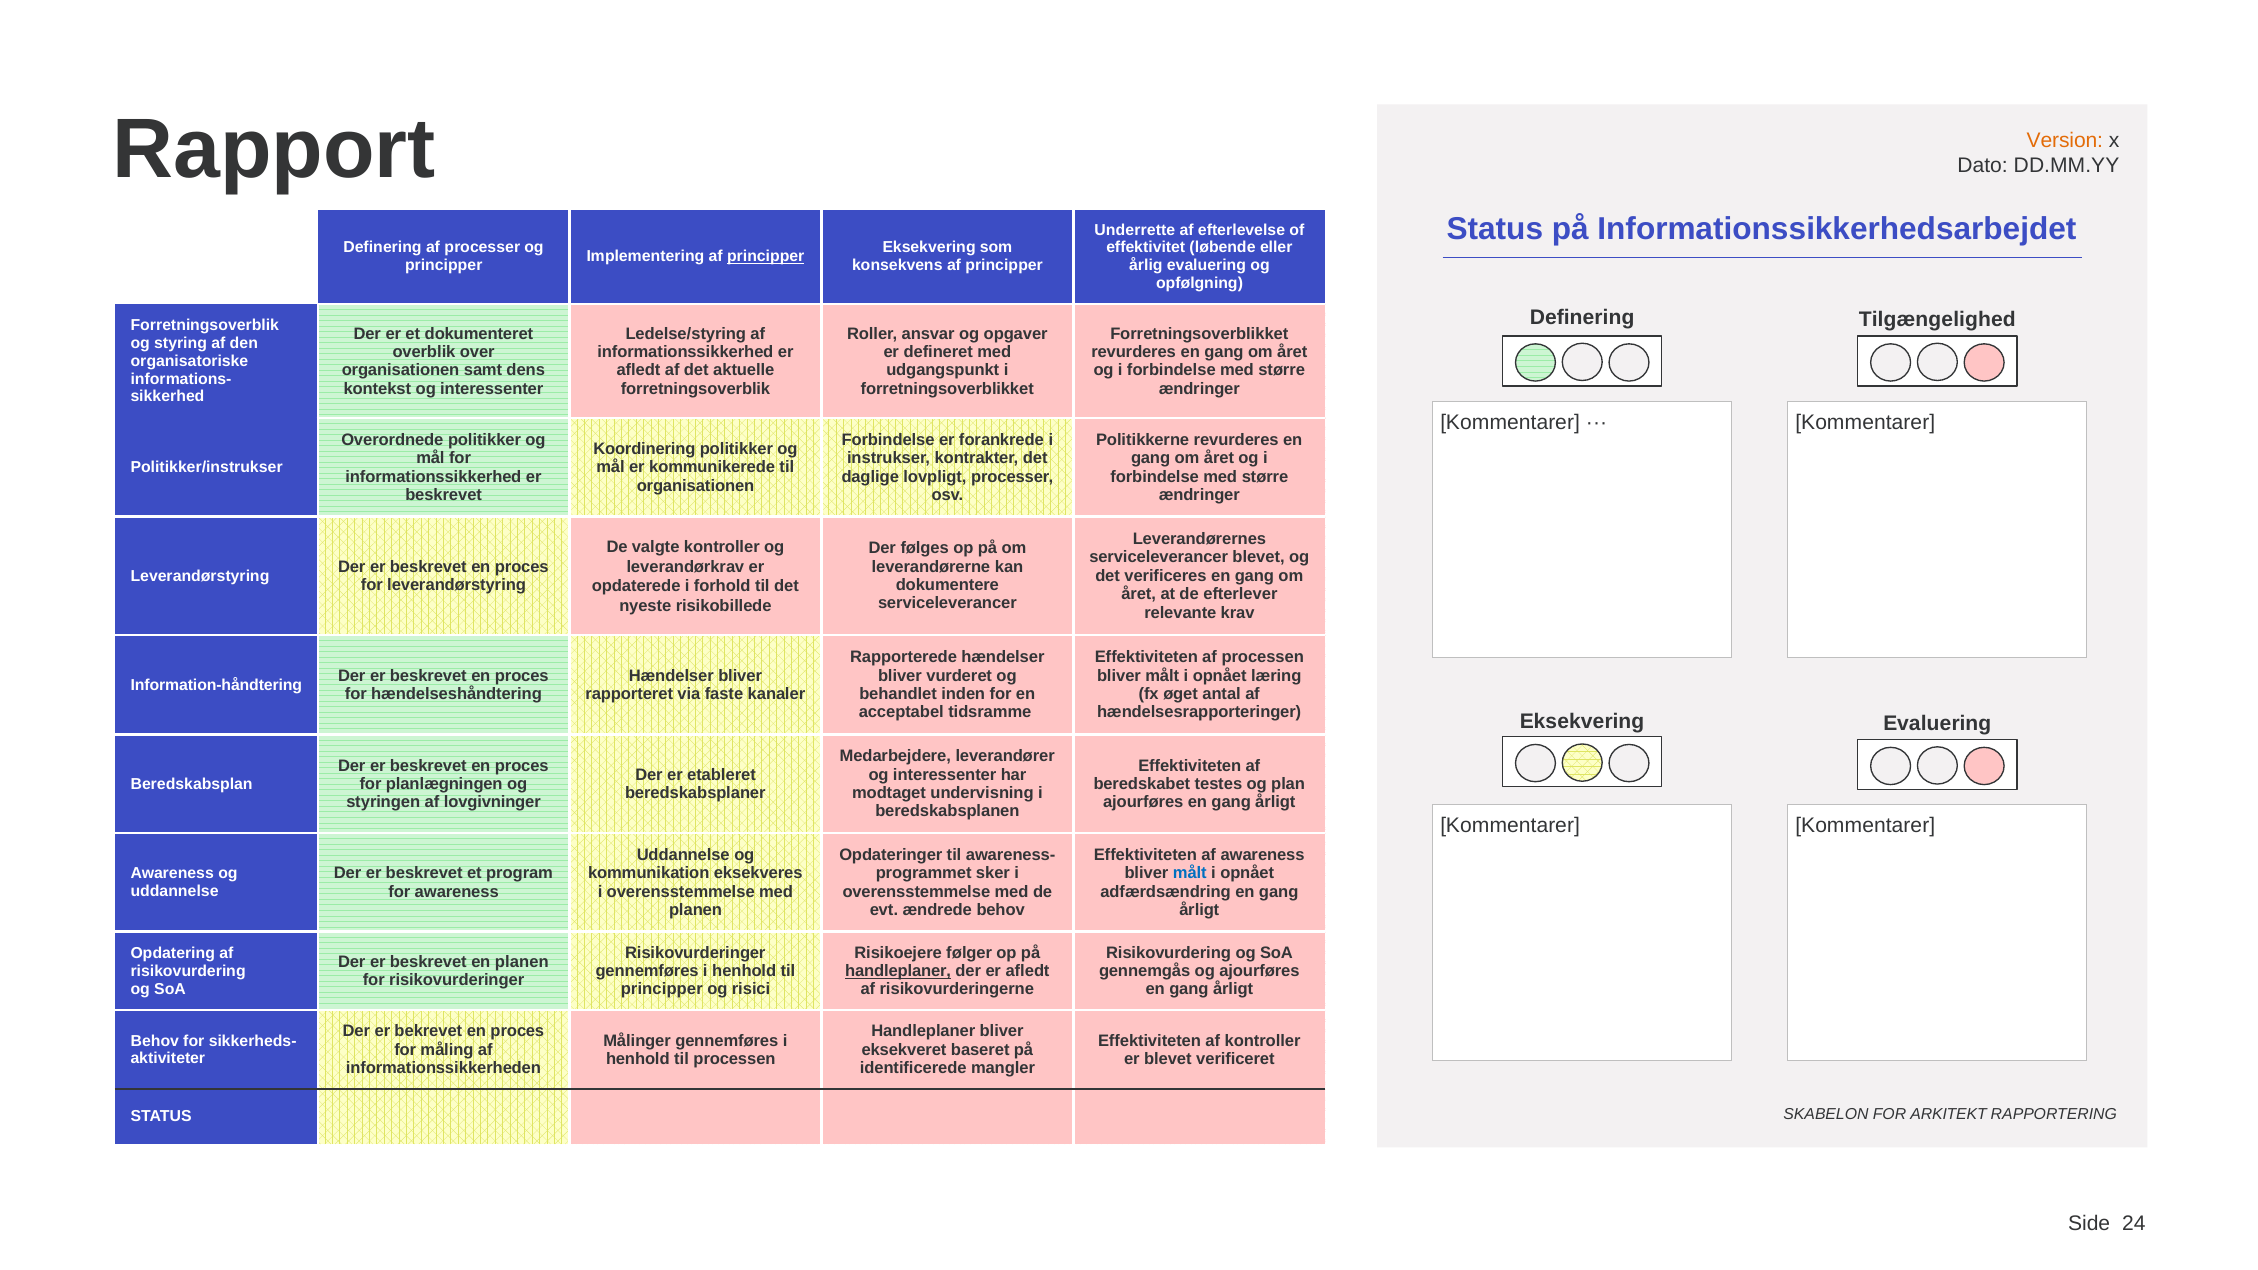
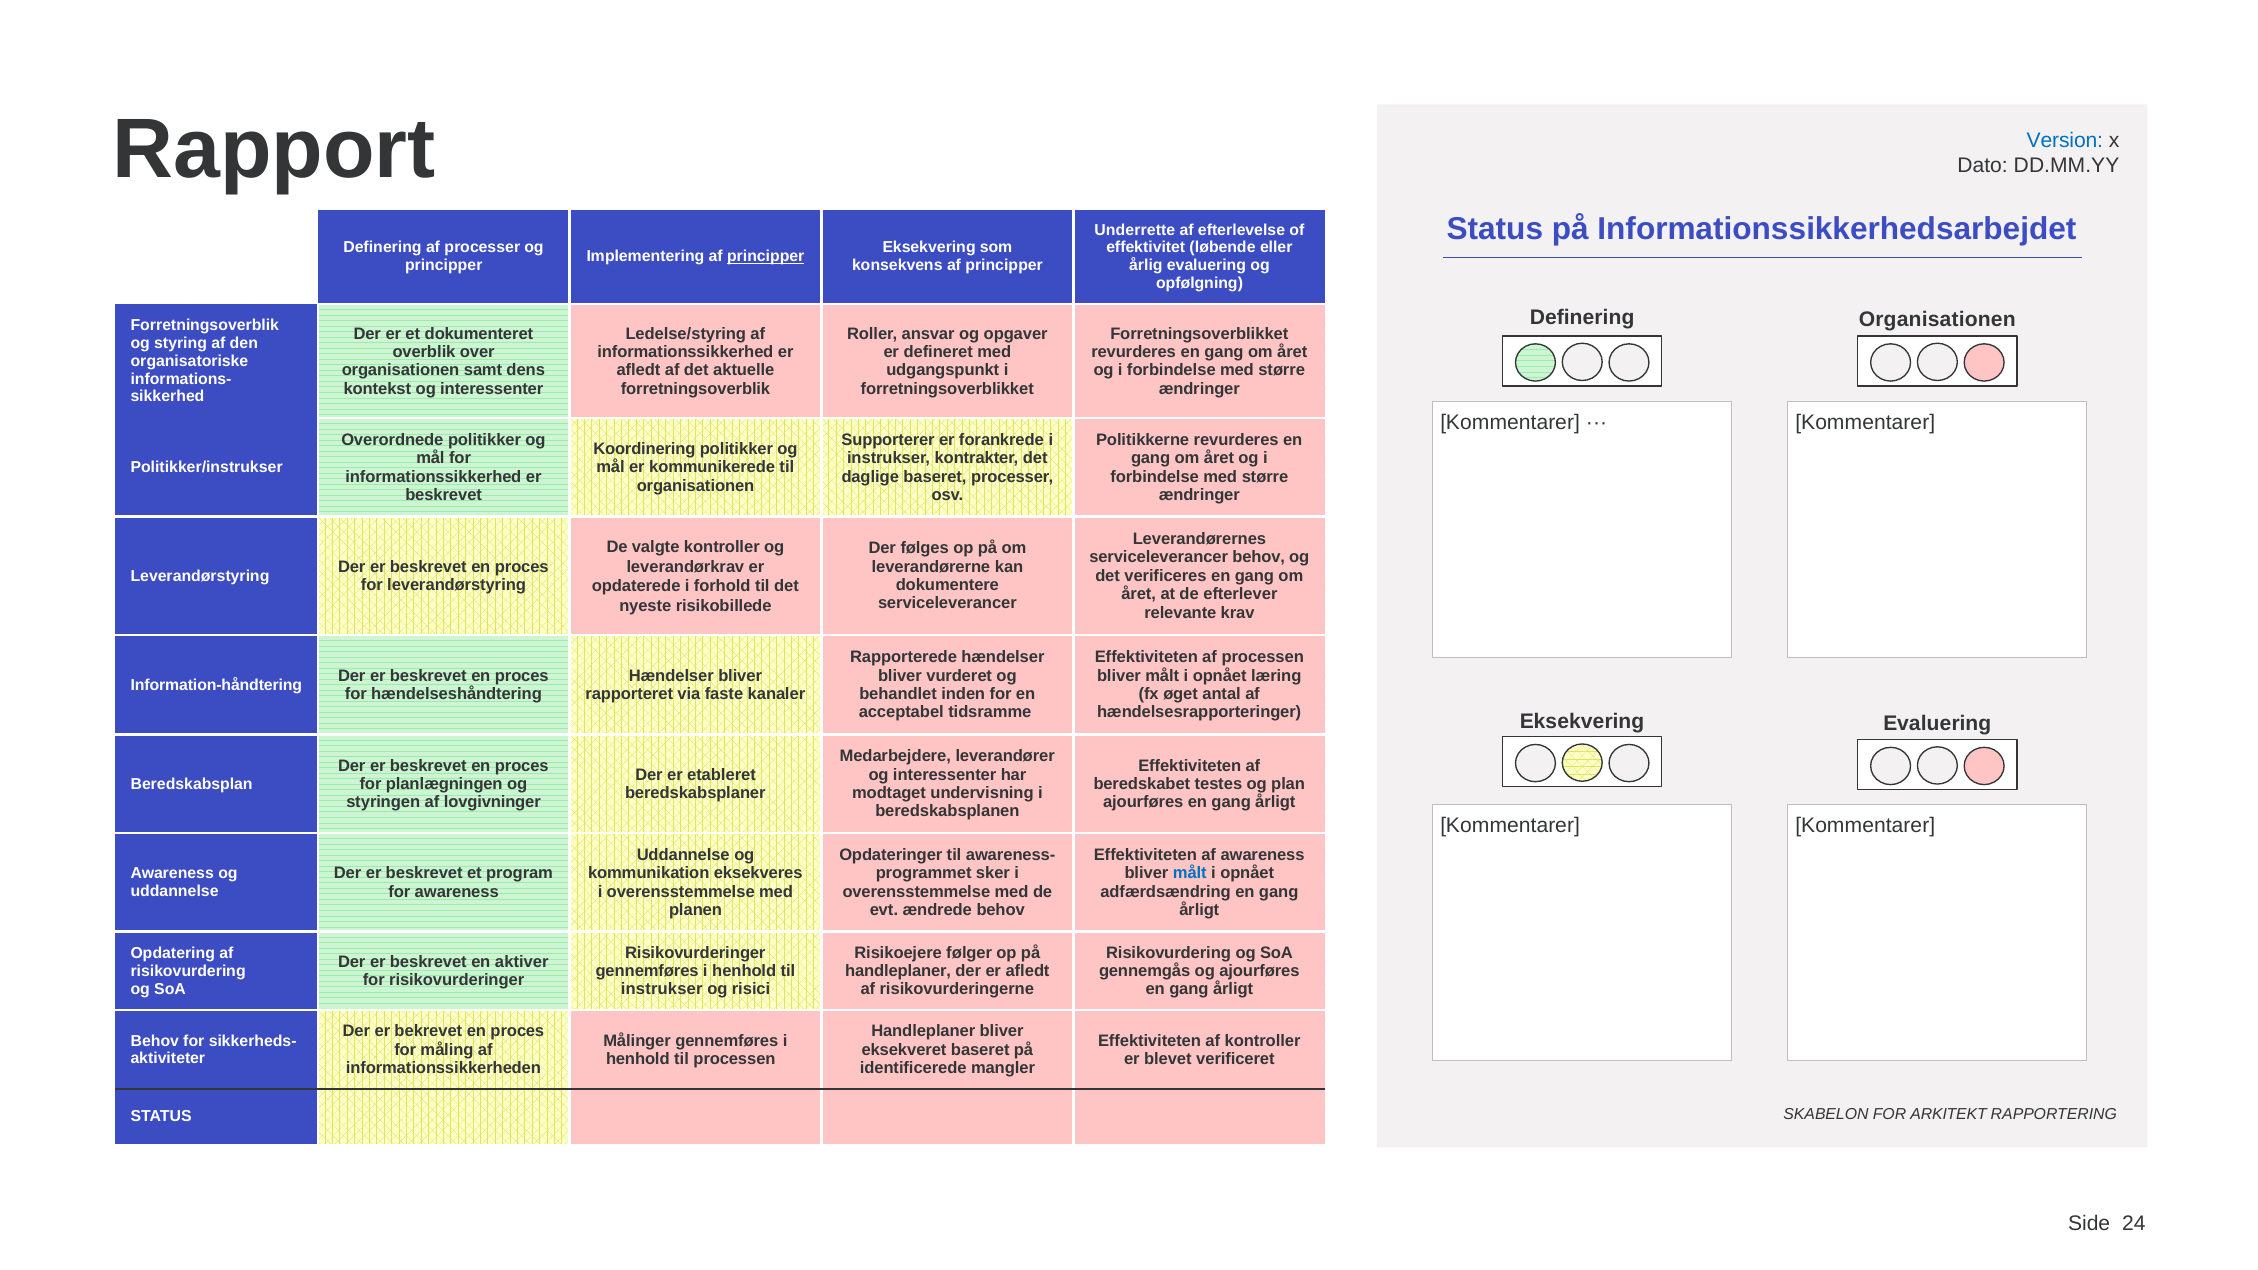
Version colour: orange -> blue (2065, 140)
Tilgængelighed: Tilgængelighed -> Organisationen (1937, 319)
Forbindelse: Forbindelse -> Supporterer (888, 440)
daglige lovpligt: lovpligt -> baseret (935, 477)
serviceleverancer blevet: blevet -> behov (1259, 558)
en planen: planen -> aktiver (522, 962)
handleplaner underline: present -> none (898, 971)
principper: principper -> instrukser (662, 990)
